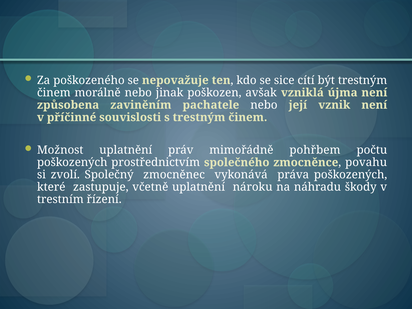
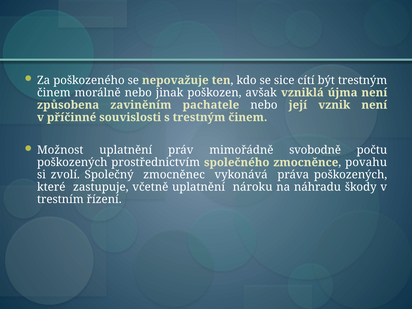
pohřbem: pohřbem -> svobodně (315, 150)
